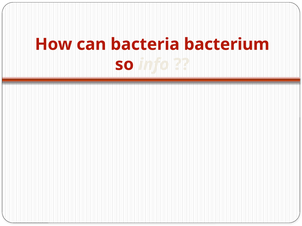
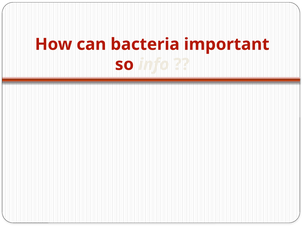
bacterium: bacterium -> important (227, 44)
